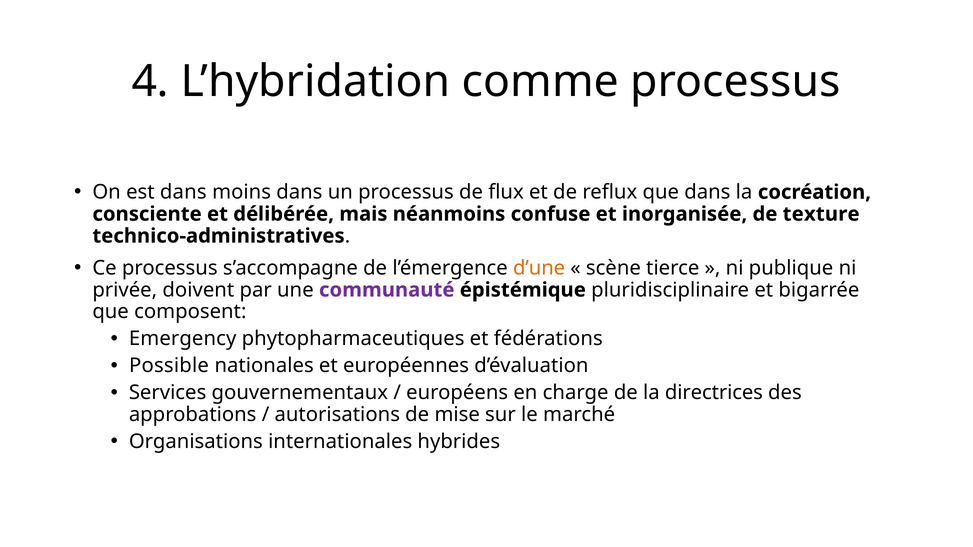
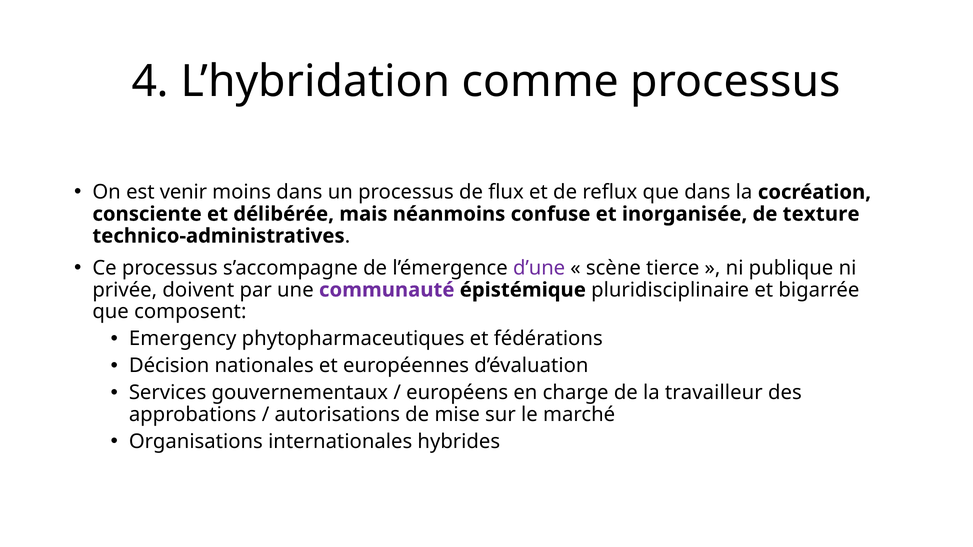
est dans: dans -> venir (183, 192)
d’une colour: orange -> purple (539, 268)
Possible: Possible -> Décision (169, 366)
directrices: directrices -> travailleur (714, 393)
